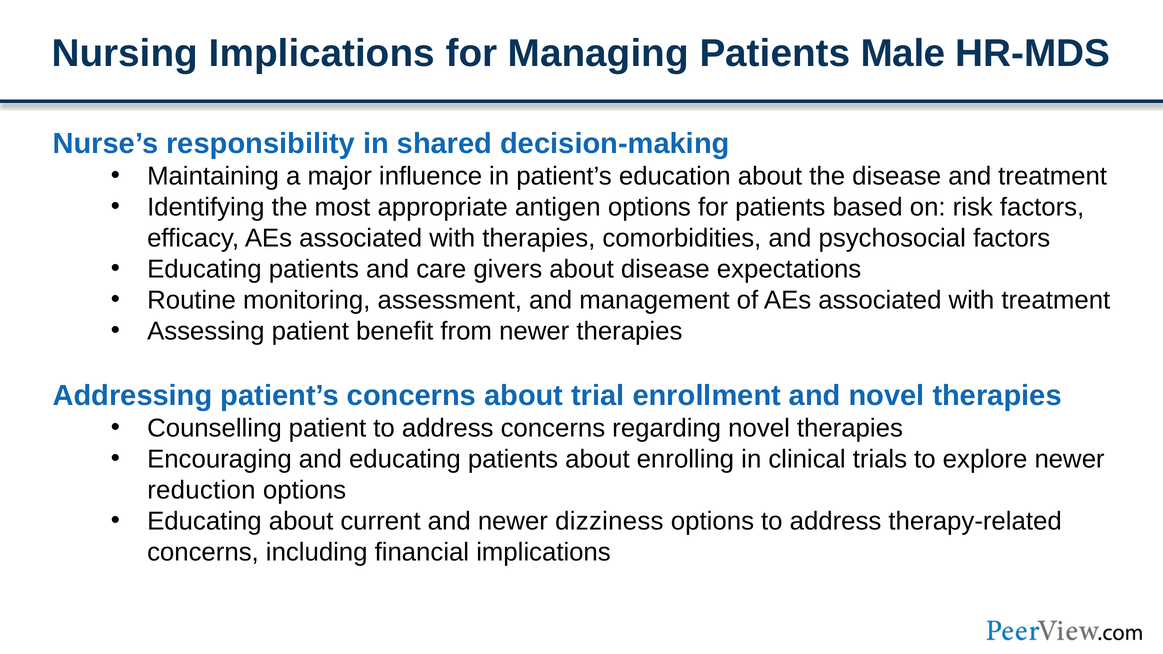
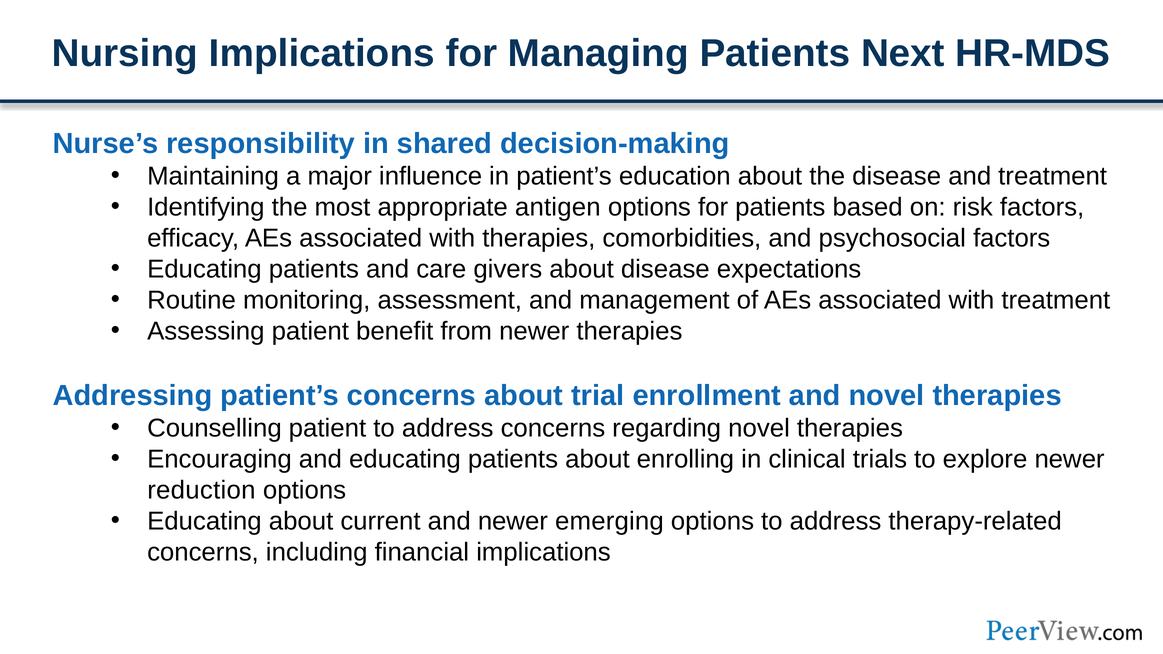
Male: Male -> Next (903, 53)
dizziness: dizziness -> emerging (609, 521)
